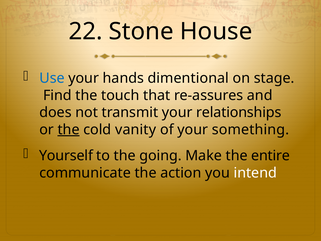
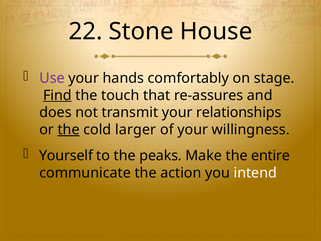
Use colour: blue -> purple (52, 78)
dimentional: dimentional -> comfortably (188, 78)
Find underline: none -> present (57, 95)
vanity: vanity -> larger (136, 129)
something: something -> willingness (251, 129)
going: going -> peaks (161, 156)
